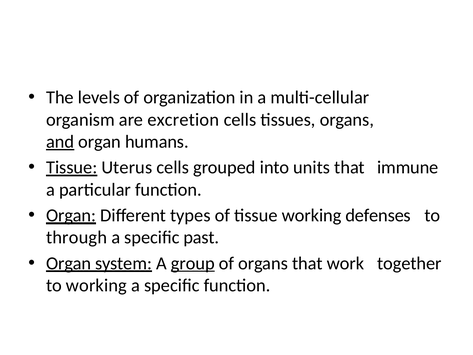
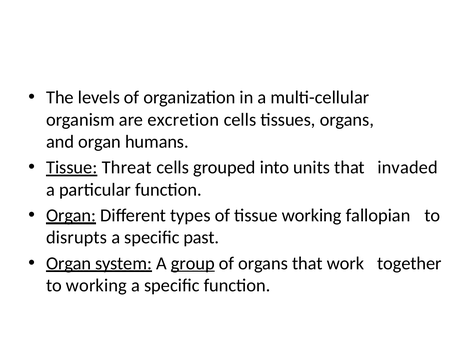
and underline: present -> none (60, 142)
Uterus: Uterus -> Threat (127, 167)
immune: immune -> invaded (408, 167)
defenses: defenses -> fallopian (378, 215)
through: through -> disrupts (77, 237)
